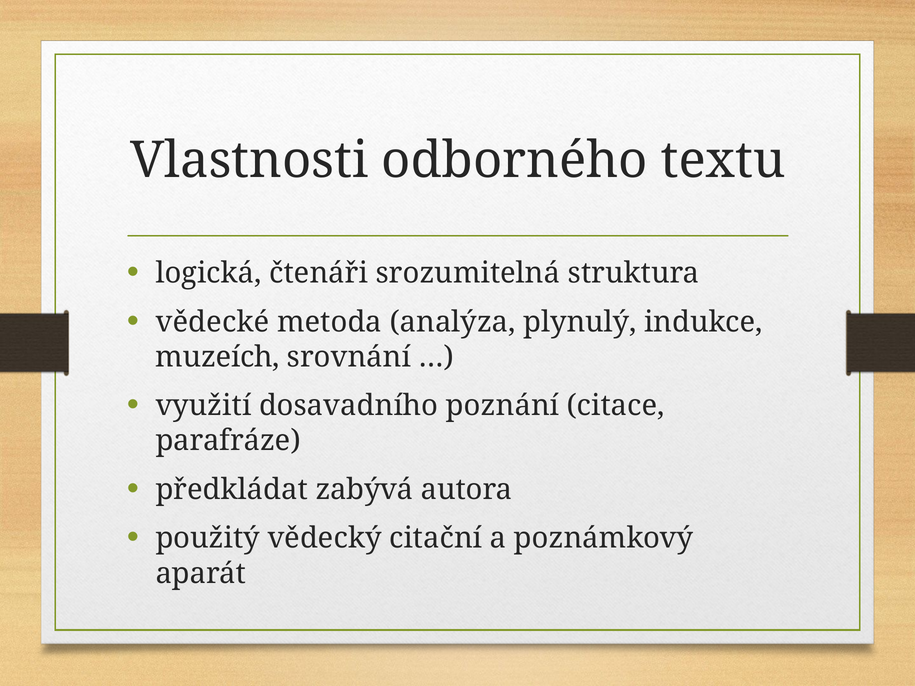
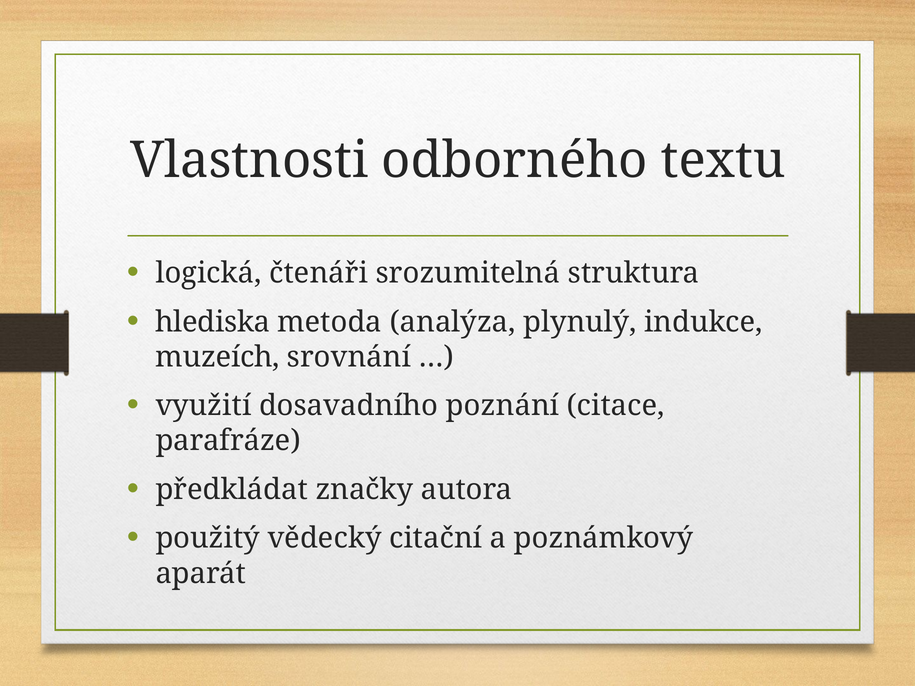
vědecké: vědecké -> hlediska (213, 322)
zabývá: zabývá -> značky (364, 490)
